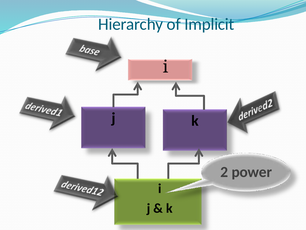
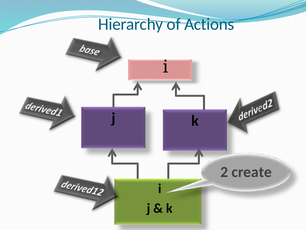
Implicit: Implicit -> Actions (209, 24)
power: power -> create (252, 172)
